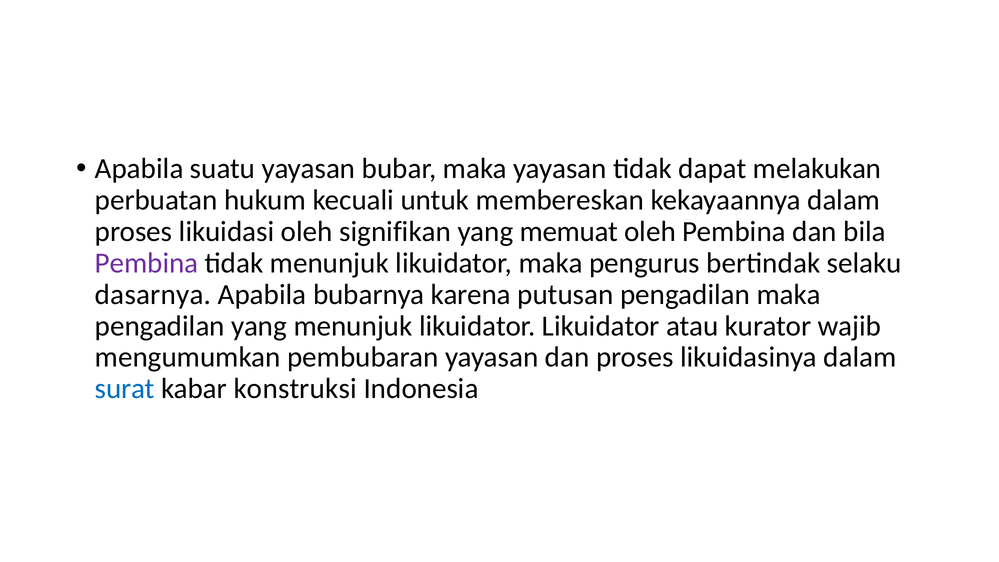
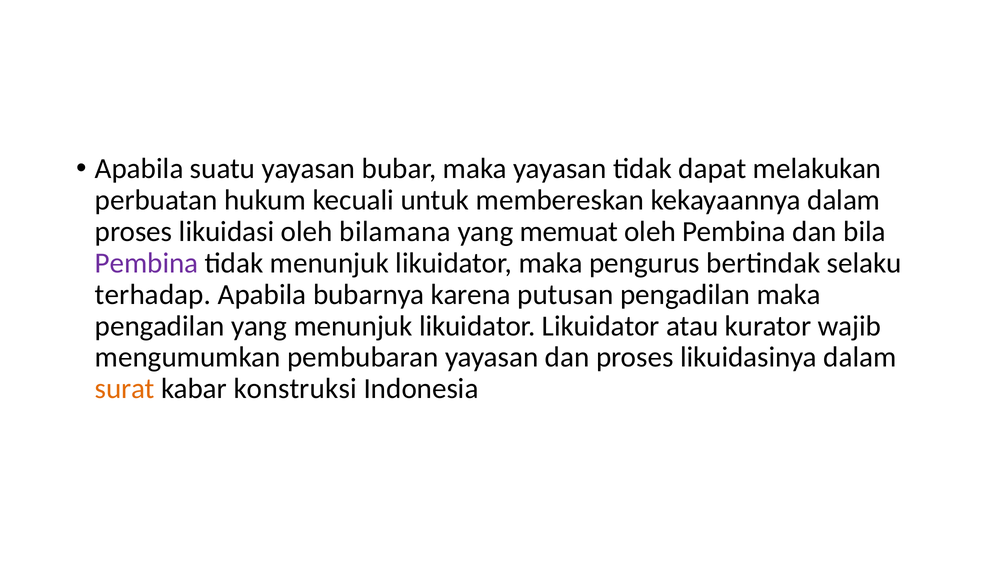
signifikan: signifikan -> bilamana (395, 232)
dasarnya: dasarnya -> terhadap (153, 295)
surat colour: blue -> orange (125, 389)
